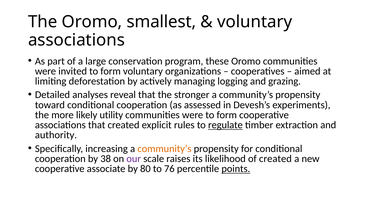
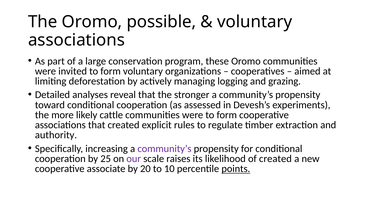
smallest: smallest -> possible (161, 22)
utility: utility -> cattle (111, 115)
regulate underline: present -> none (225, 125)
community’s colour: orange -> purple (164, 149)
38: 38 -> 25 (106, 159)
80: 80 -> 20 (145, 169)
76: 76 -> 10 (169, 169)
